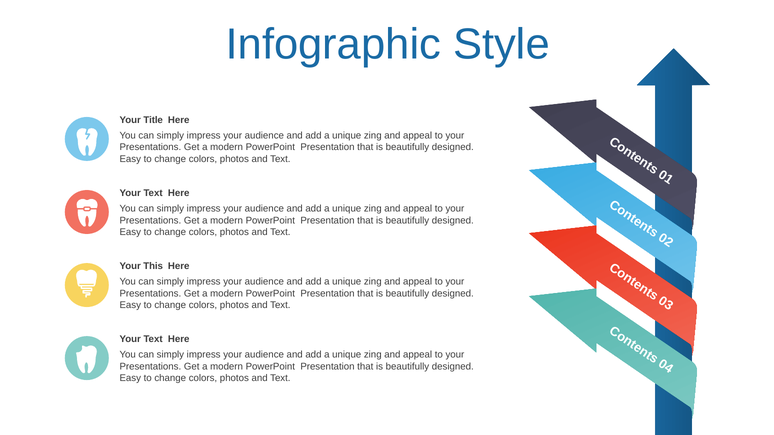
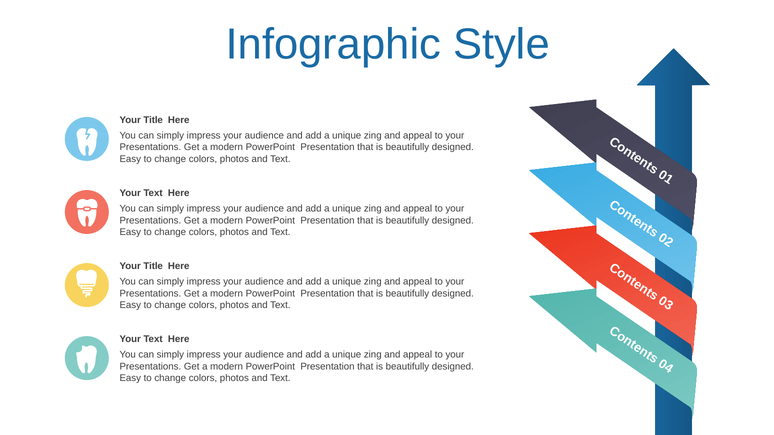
This: This -> Title (153, 266)
